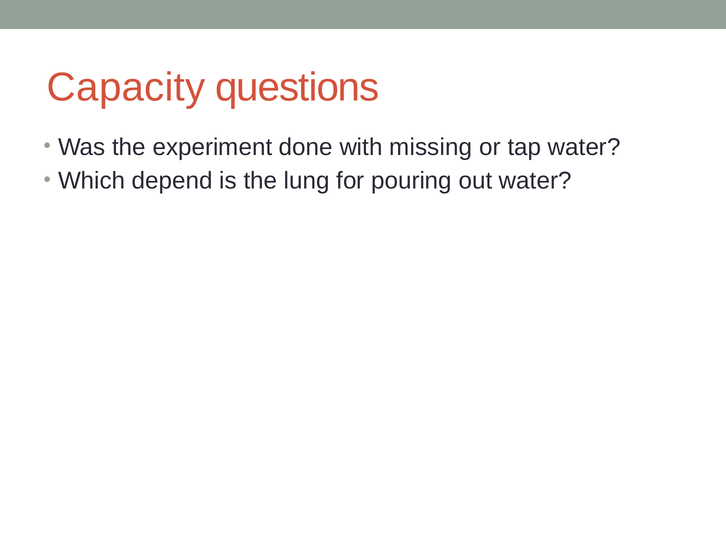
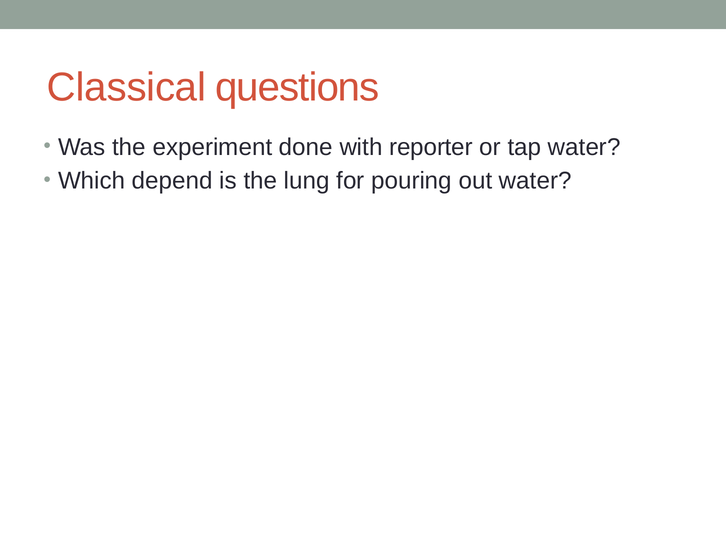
Capacity: Capacity -> Classical (127, 88)
missing: missing -> reporter (431, 147)
